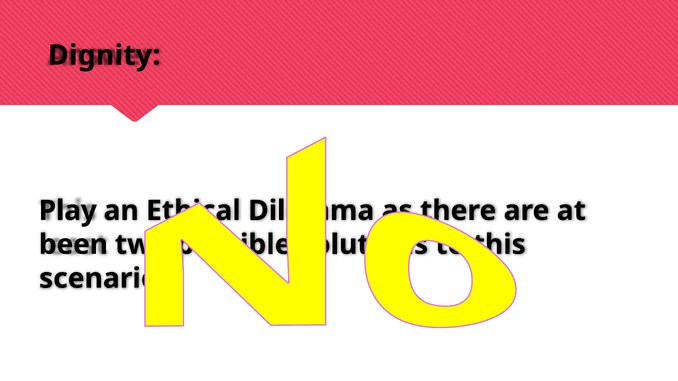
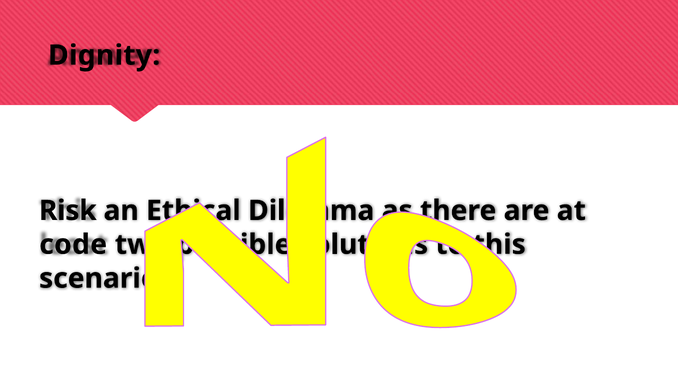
Play: Play -> Risk (68, 211)
been: been -> code (73, 245)
